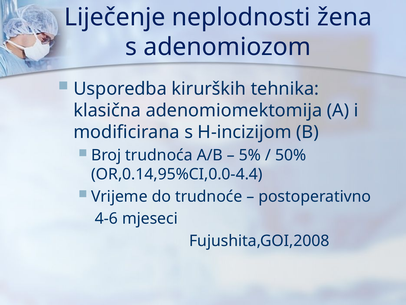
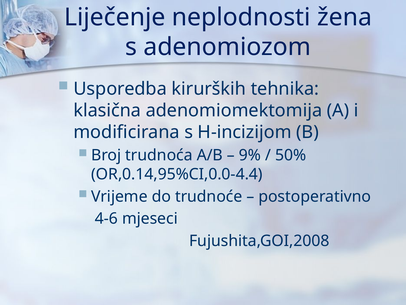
5%: 5% -> 9% (250, 155)
